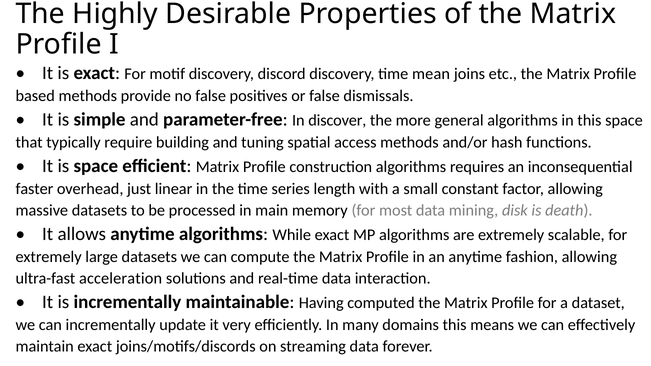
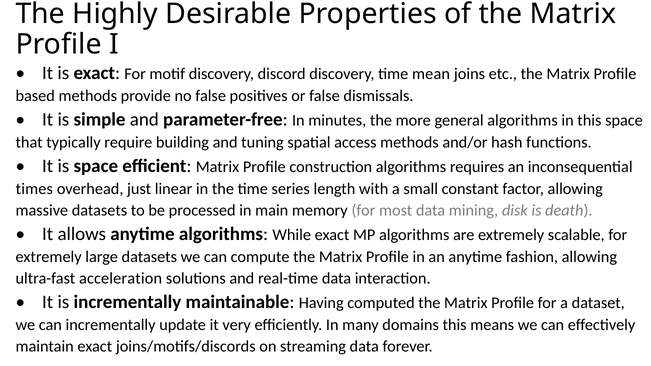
discover: discover -> minutes (337, 121)
faster: faster -> times (34, 189)
